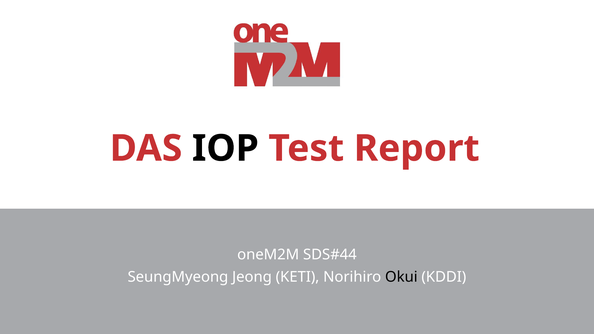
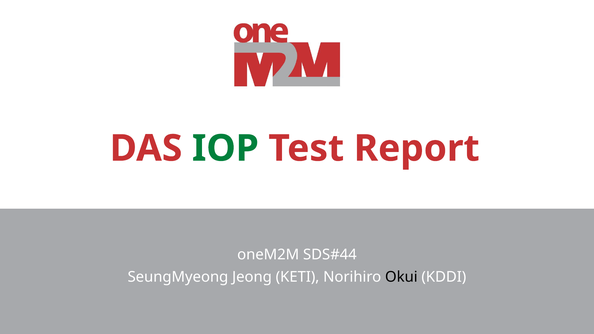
IOP colour: black -> green (225, 148)
